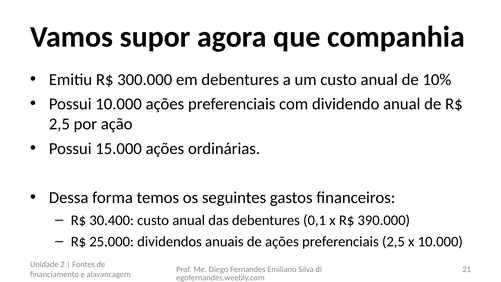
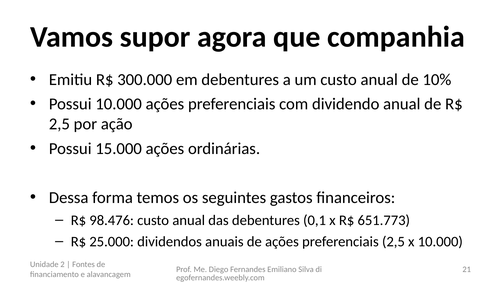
30.400: 30.400 -> 98.476 (112, 220)
390.000: 390.000 -> 651.773 (384, 220)
